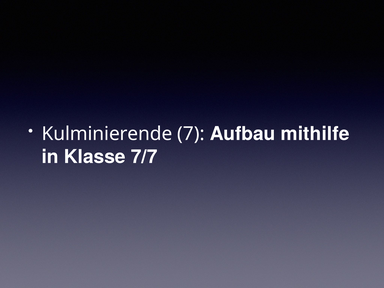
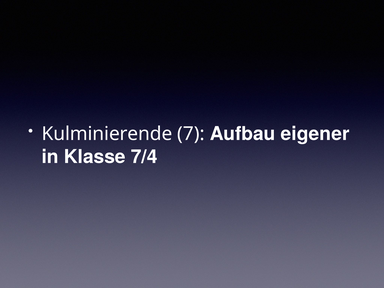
mithilfe: mithilfe -> eigener (315, 134)
7/7: 7/7 -> 7/4 (144, 157)
